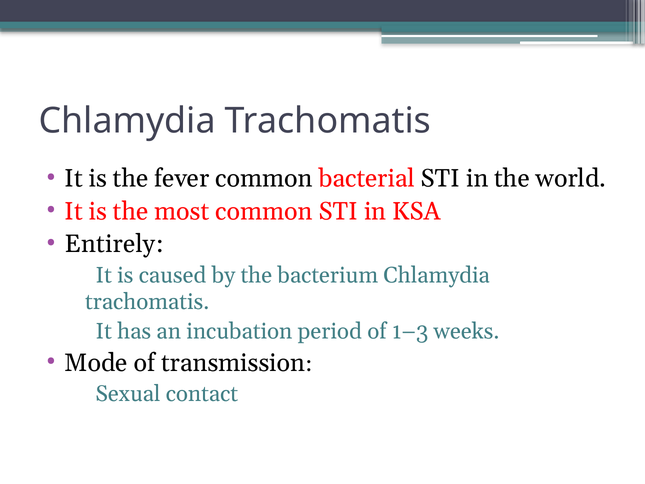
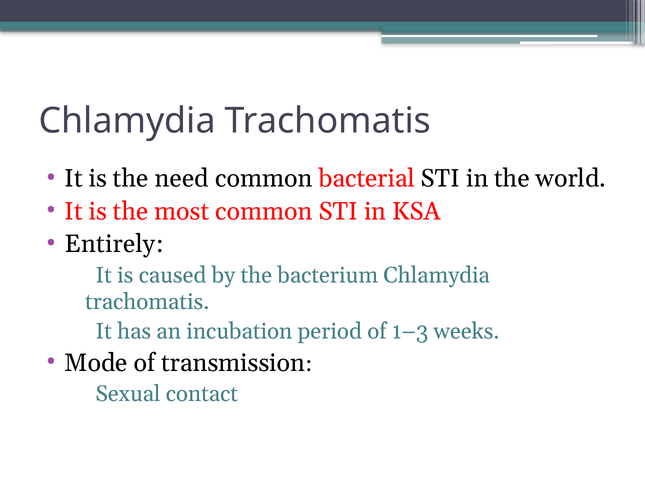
fever: fever -> need (182, 179)
